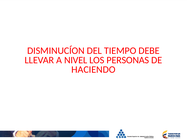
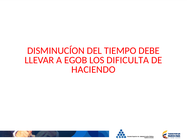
NIVEL: NIVEL -> EGOB (76, 60)
PERSONAS: PERSONAS -> DIFICULTA (128, 60)
